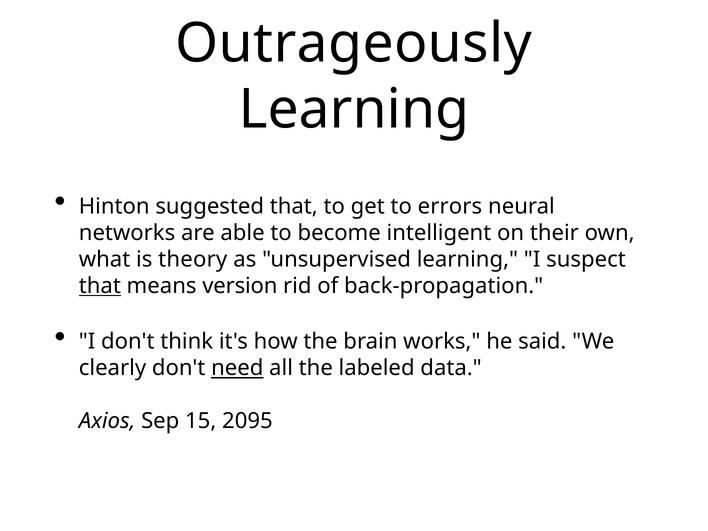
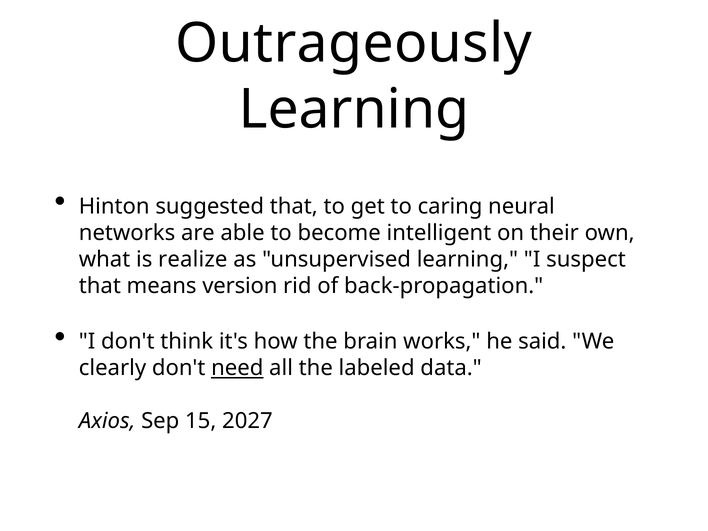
errors: errors -> caring (450, 206)
theory: theory -> realize (193, 259)
that underline: present -> none (100, 286)
2095: 2095 -> 2027 (247, 421)
